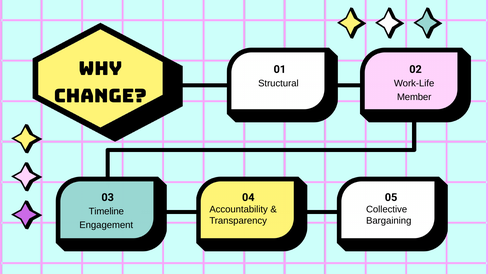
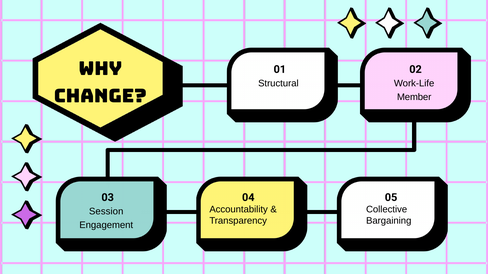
Timeline: Timeline -> Session (106, 212)
